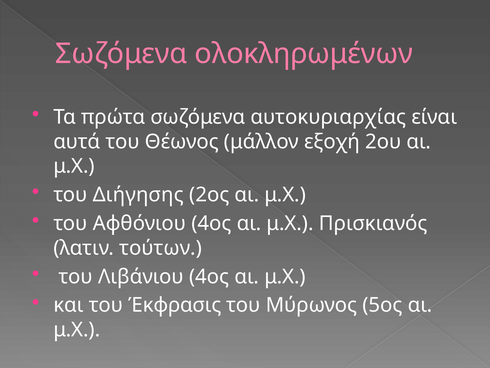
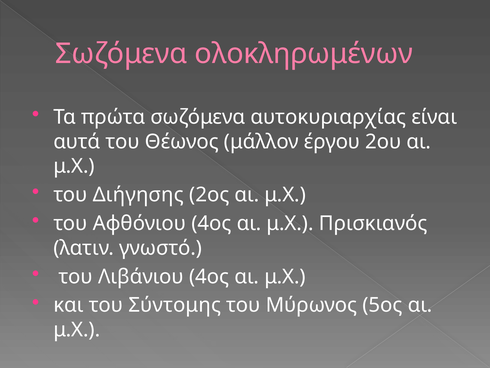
εξοχή: εξοχή -> έργου (332, 141)
τούτων: τούτων -> γνωστό (161, 248)
Έκφρασις: Έκφρασις -> Σύντομης (175, 305)
